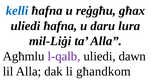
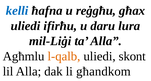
uliedi ħafna: ħafna -> ifirħu (60, 26)
l-qalb colour: purple -> orange (64, 56)
dawn: dawn -> skont (132, 56)
